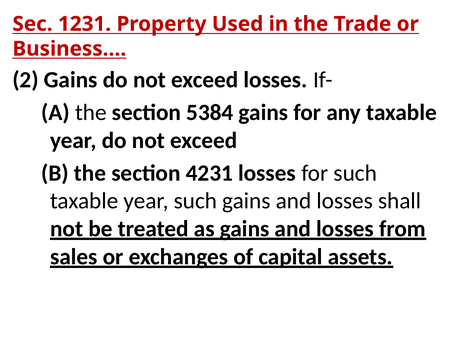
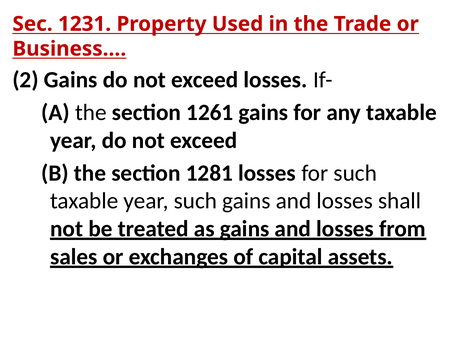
5384: 5384 -> 1261 (210, 112)
4231: 4231 -> 1281 (209, 173)
